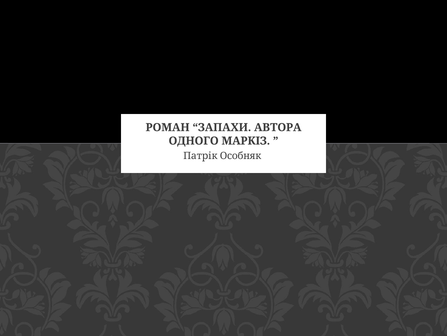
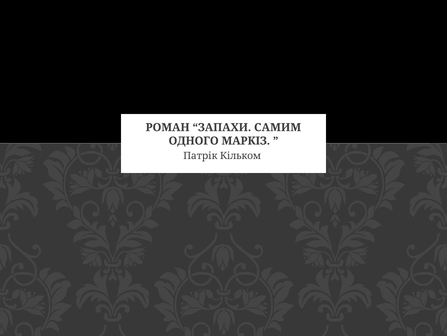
АВТОРА: АВТОРА -> САМИМ (278, 127)
Особняк: Особняк -> Кільком (241, 156)
